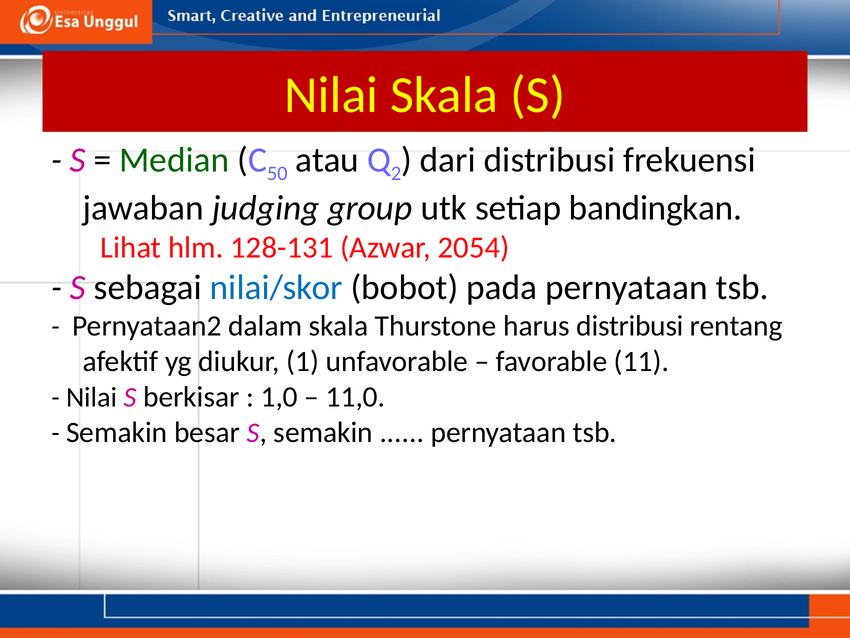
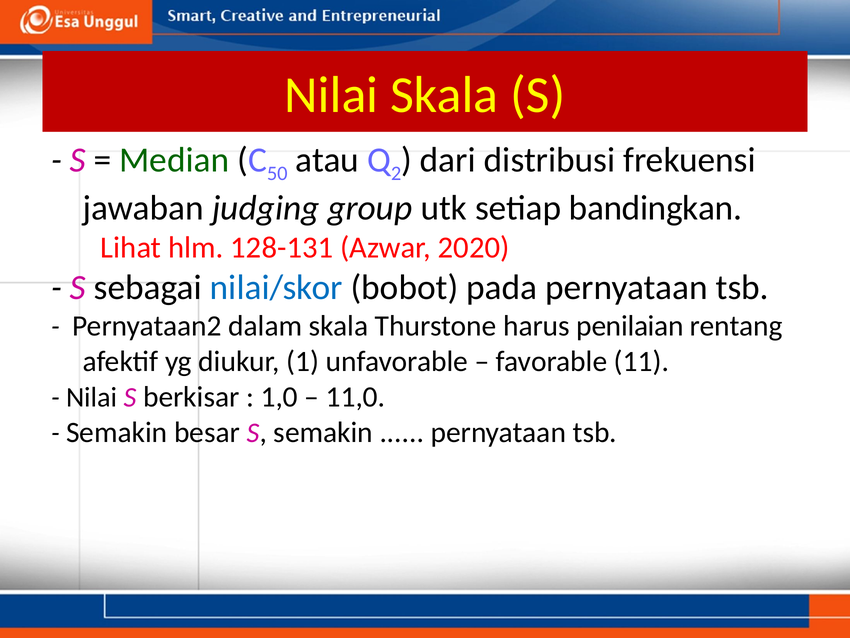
2054: 2054 -> 2020 (474, 247)
harus distribusi: distribusi -> penilaian (630, 326)
